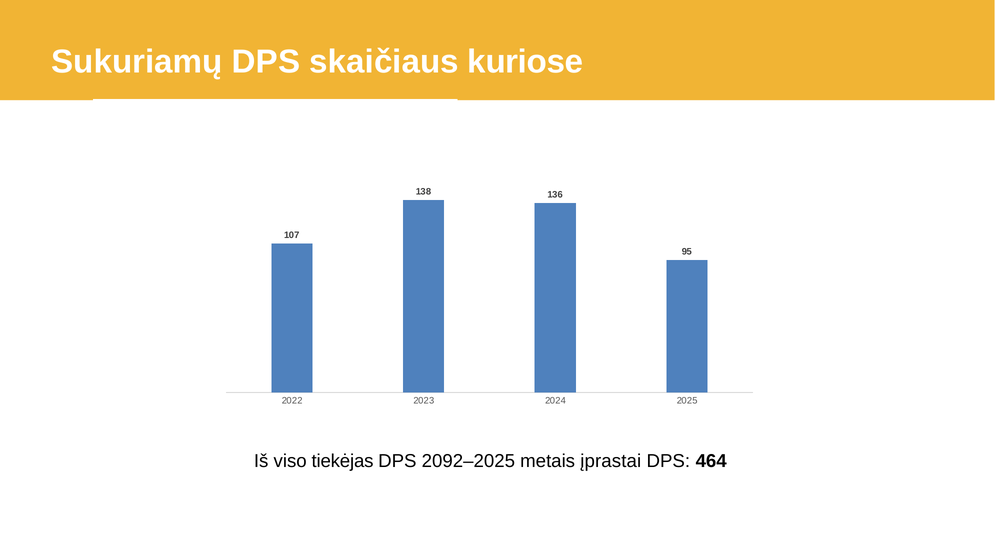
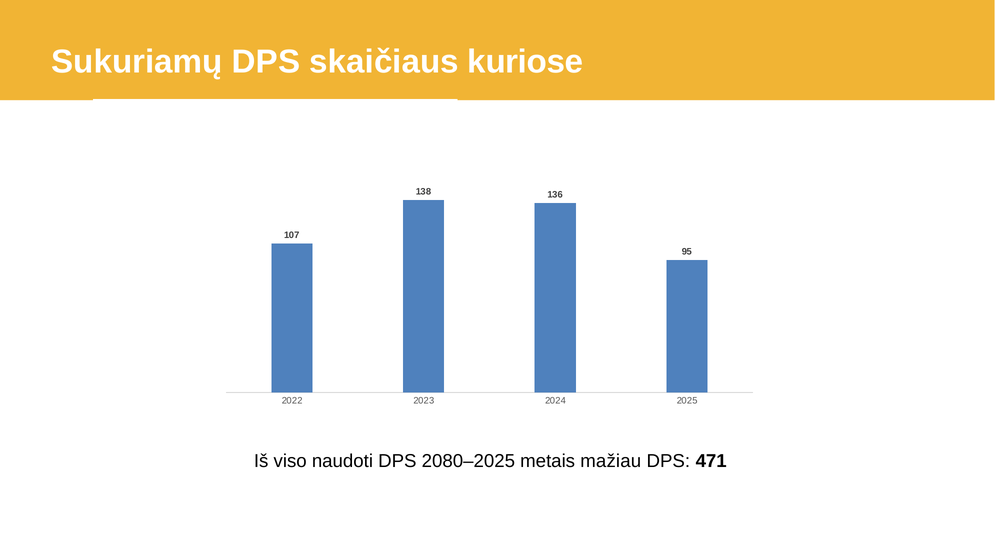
tiekėjas: tiekėjas -> naudoti (342, 461)
2092–2025: 2092–2025 -> 2080–2025 (468, 461)
įprastai: įprastai -> mažiau (611, 461)
464: 464 -> 471 (711, 461)
